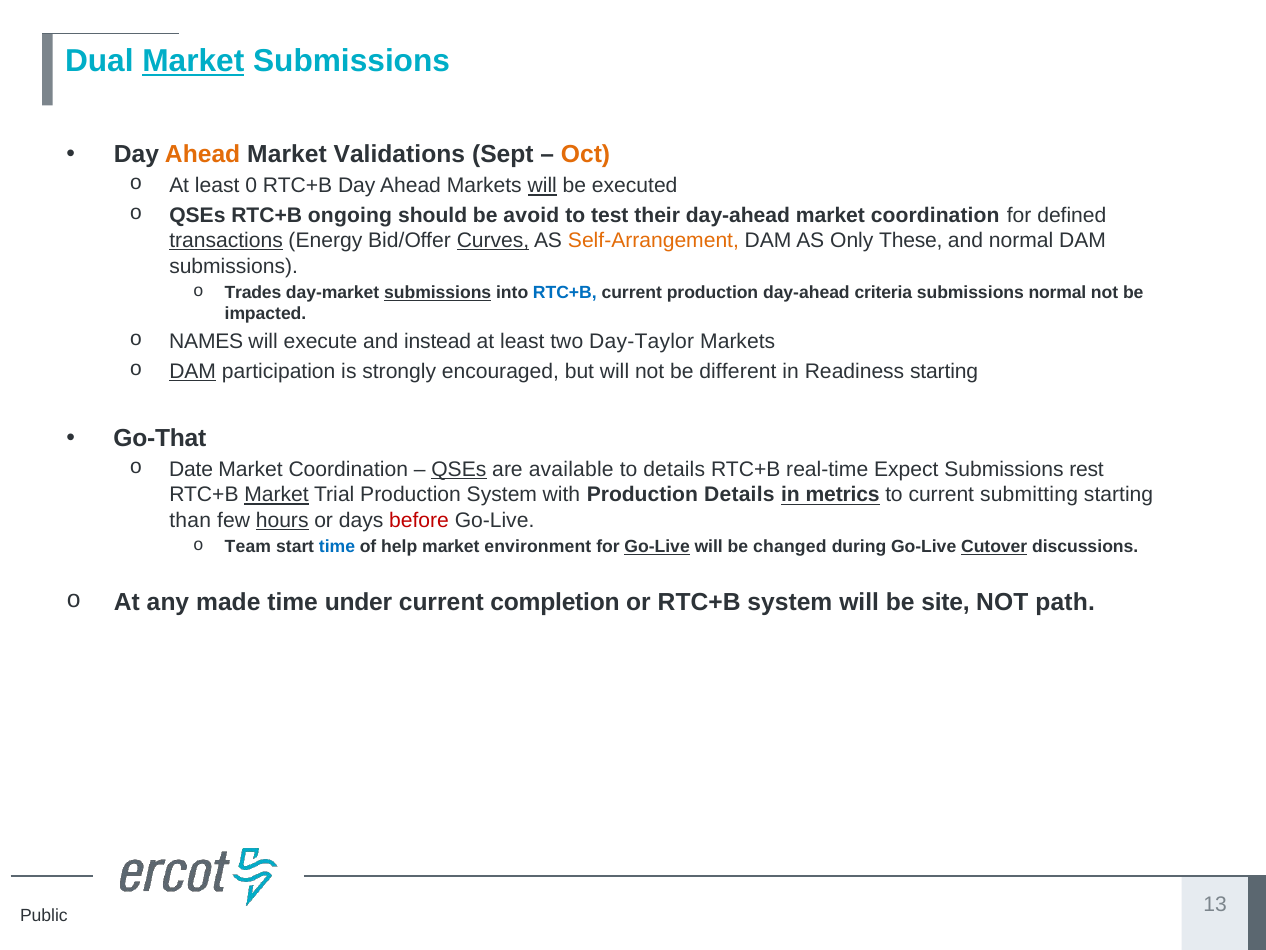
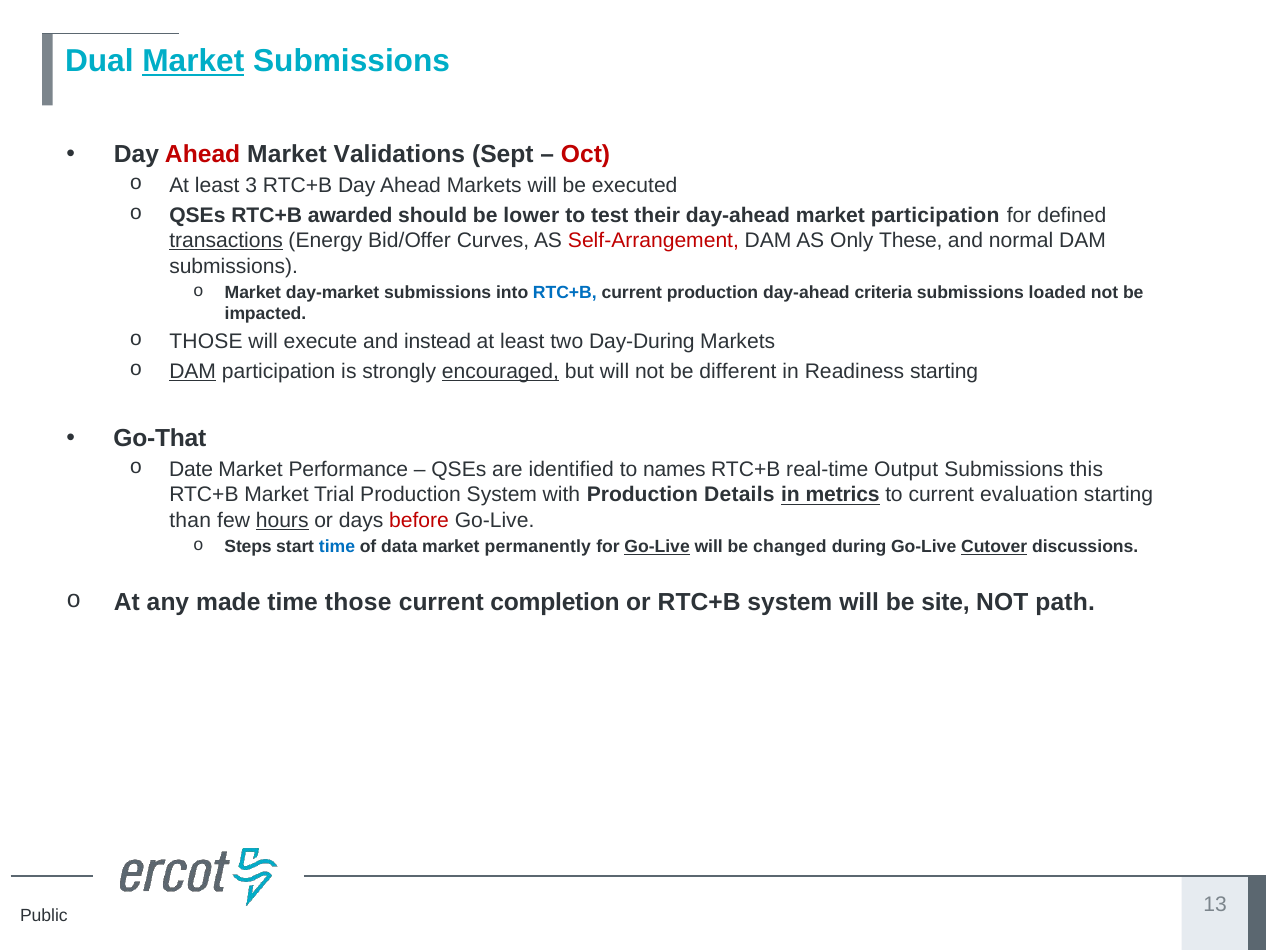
Ahead colour: orange -> red (203, 154)
Oct colour: orange -> red (586, 154)
0: 0 -> 3 (251, 186)
will underline: present -> none (542, 186)
ongoing: ongoing -> awarded (350, 215)
avoid: avoid -> lower (531, 215)
day-ahead market coordination: coordination -> participation (935, 215)
Curves underline: present -> none (493, 241)
Self-Arrangement colour: orange -> red (653, 241)
Trades: Trades -> Market (253, 293)
submissions underline: present -> none (438, 293)
submissions normal: normal -> loaded (1057, 293)
NAMES: NAMES -> THOSE (206, 341)
Day-Taylor: Day-Taylor -> Day-During (642, 341)
encouraged underline: none -> present (500, 371)
Coordination: Coordination -> Performance (348, 469)
QSEs underline: present -> none (459, 469)
available: available -> identified (571, 469)
to details: details -> names (674, 469)
Expect: Expect -> Output (906, 469)
rest: rest -> this (1086, 469)
Market underline: present -> none (277, 495)
submitting: submitting -> evaluation (1029, 495)
Team: Team -> Steps (248, 547)
help: help -> data (399, 547)
environment: environment -> permanently (538, 547)
time under: under -> those (358, 602)
